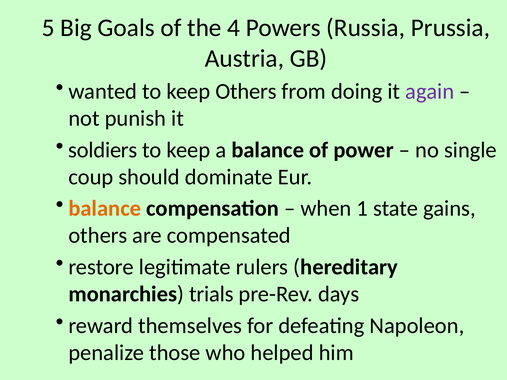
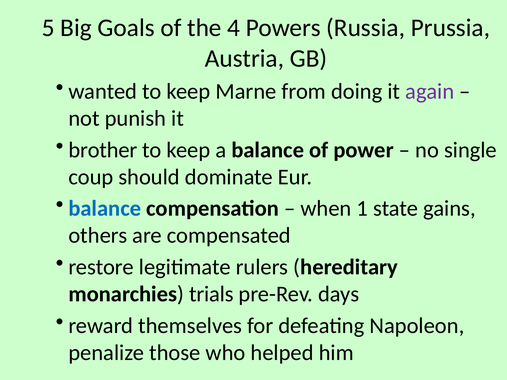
keep Others: Others -> Marne (246, 91)
soldiers: soldiers -> brother (103, 150)
balance colour: orange -> blue (105, 209)
